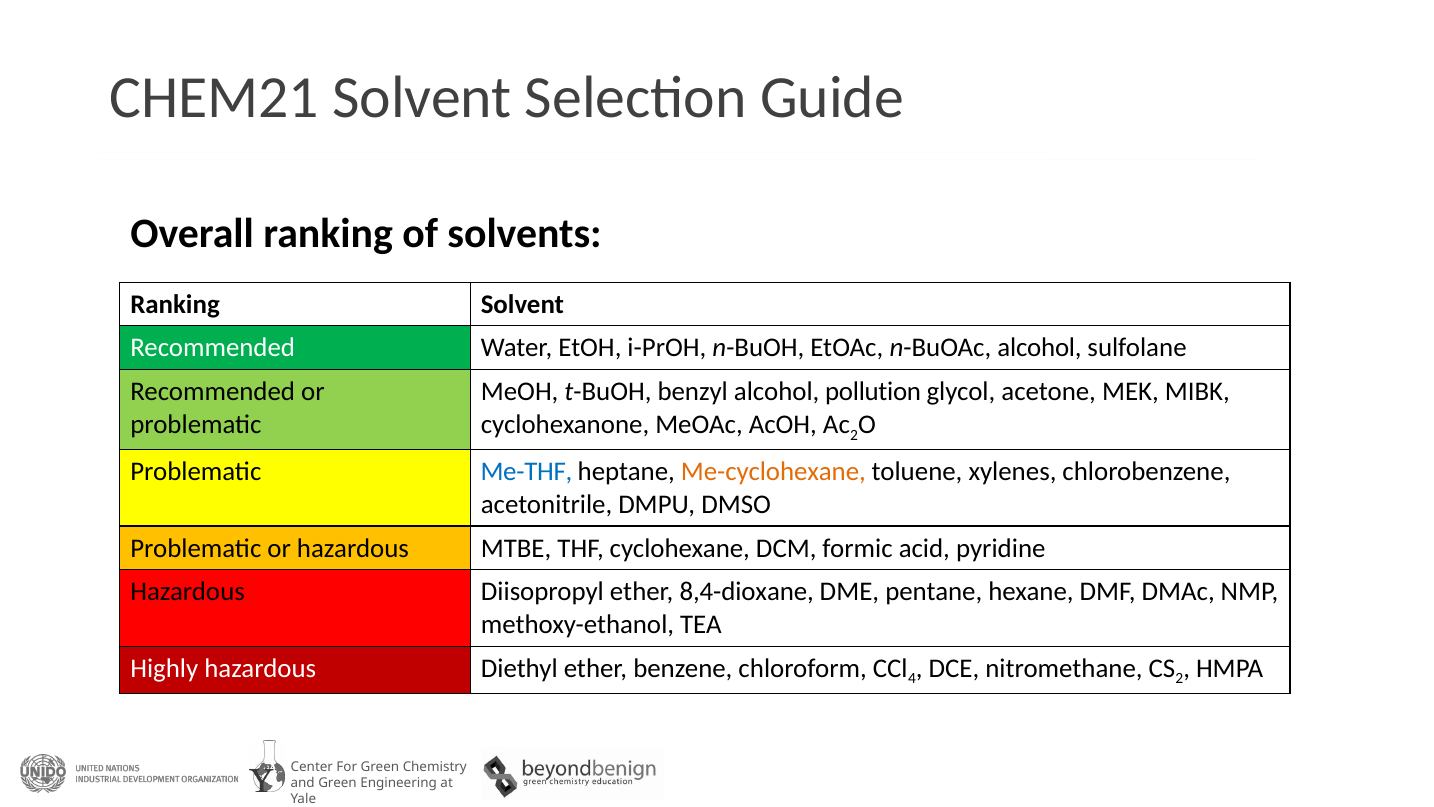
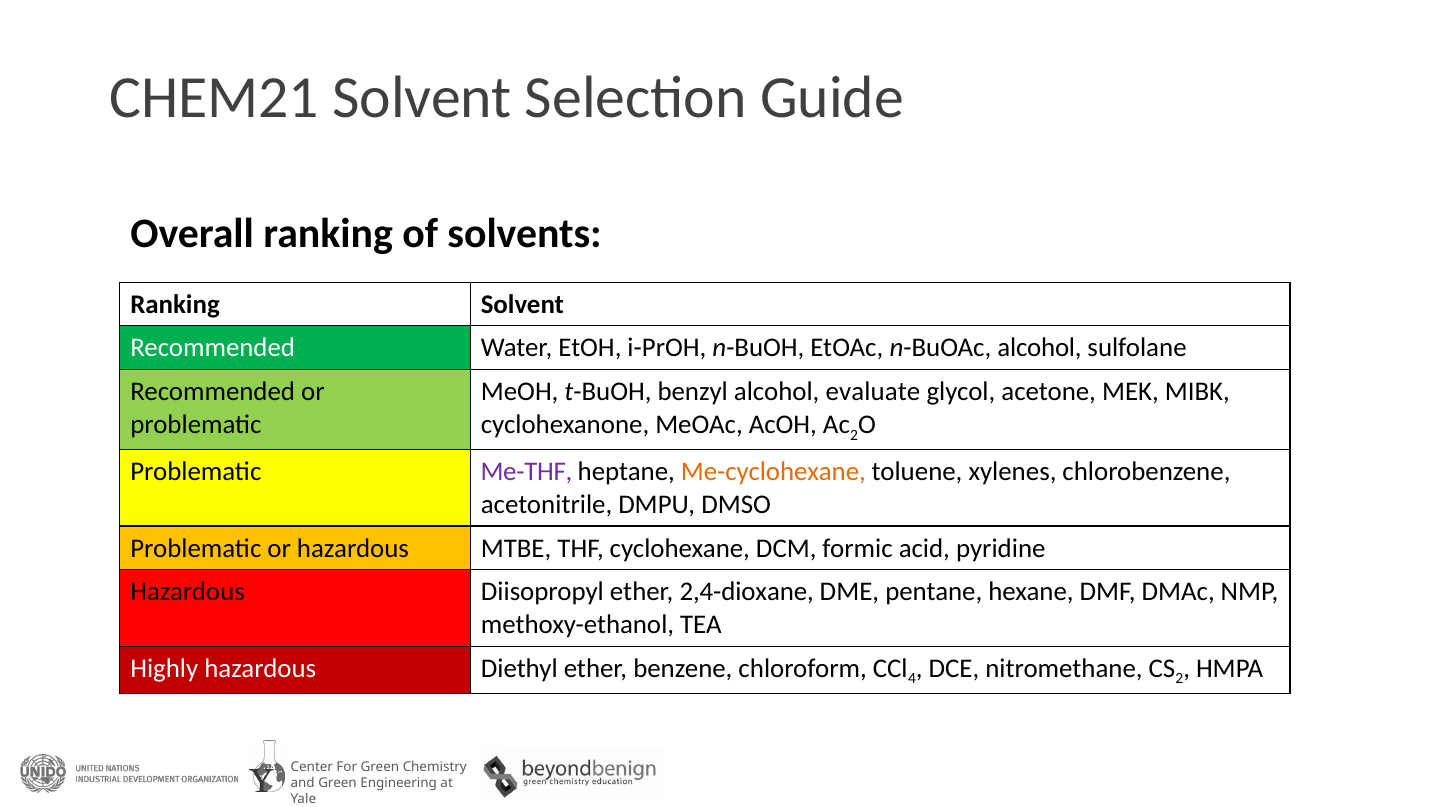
pollution: pollution -> evaluate (873, 391)
Me-THF colour: blue -> purple (526, 471)
8,4-dioxane: 8,4-dioxane -> 2,4-dioxane (747, 592)
